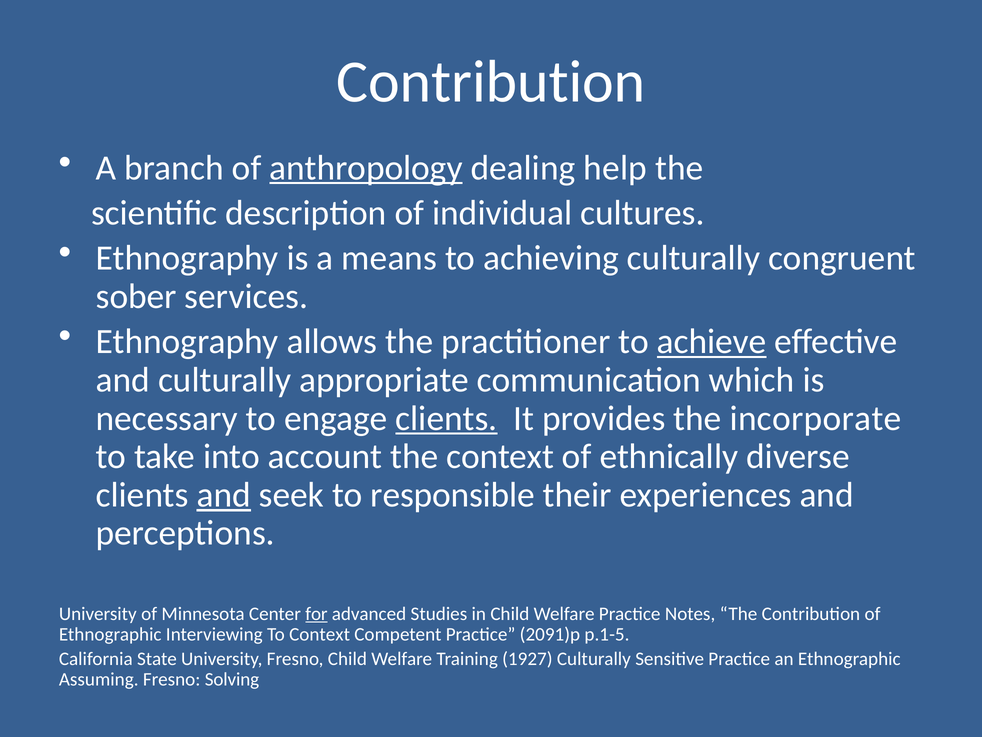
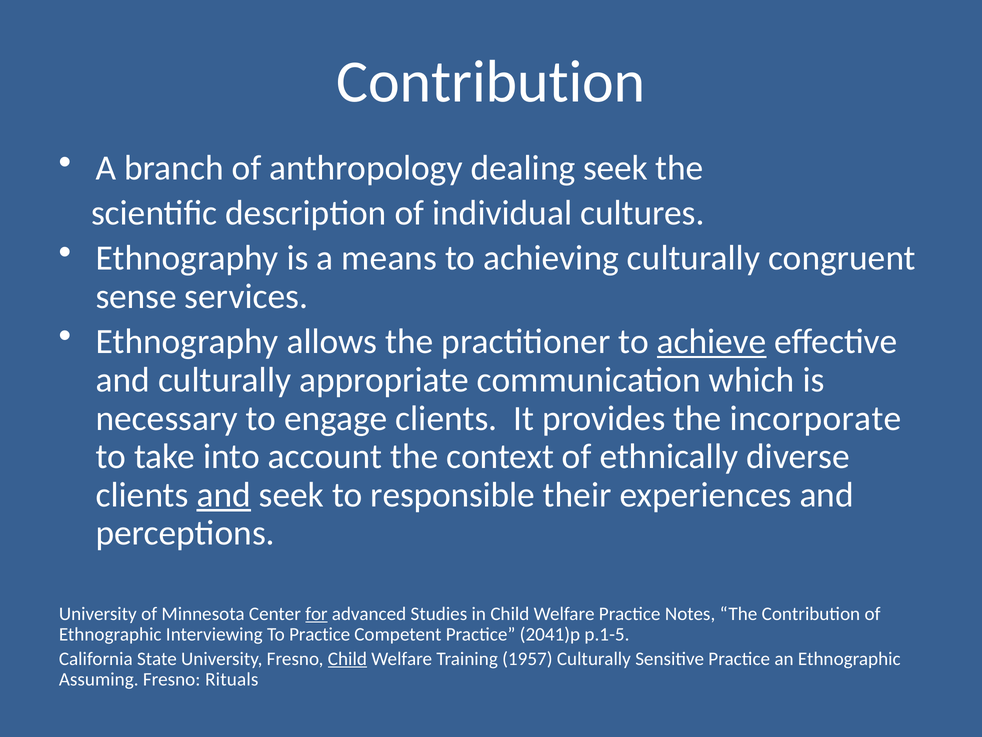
anthropology underline: present -> none (366, 168)
dealing help: help -> seek (616, 168)
sober: sober -> sense (136, 296)
clients underline: present -> none (446, 418)
To Context: Context -> Practice (320, 634)
2091)p: 2091)p -> 2041)p (550, 634)
Child underline: none -> present (347, 658)
1927: 1927 -> 1957 (527, 658)
Solving: Solving -> Rituals (232, 679)
